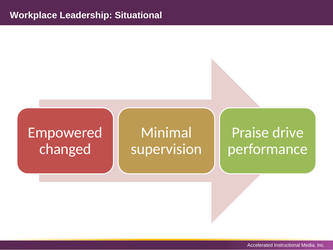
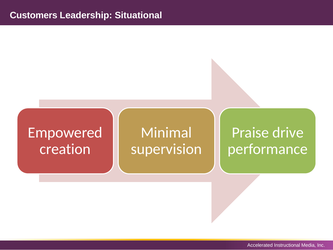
Workplace: Workplace -> Customers (34, 15)
changed: changed -> creation (65, 149)
